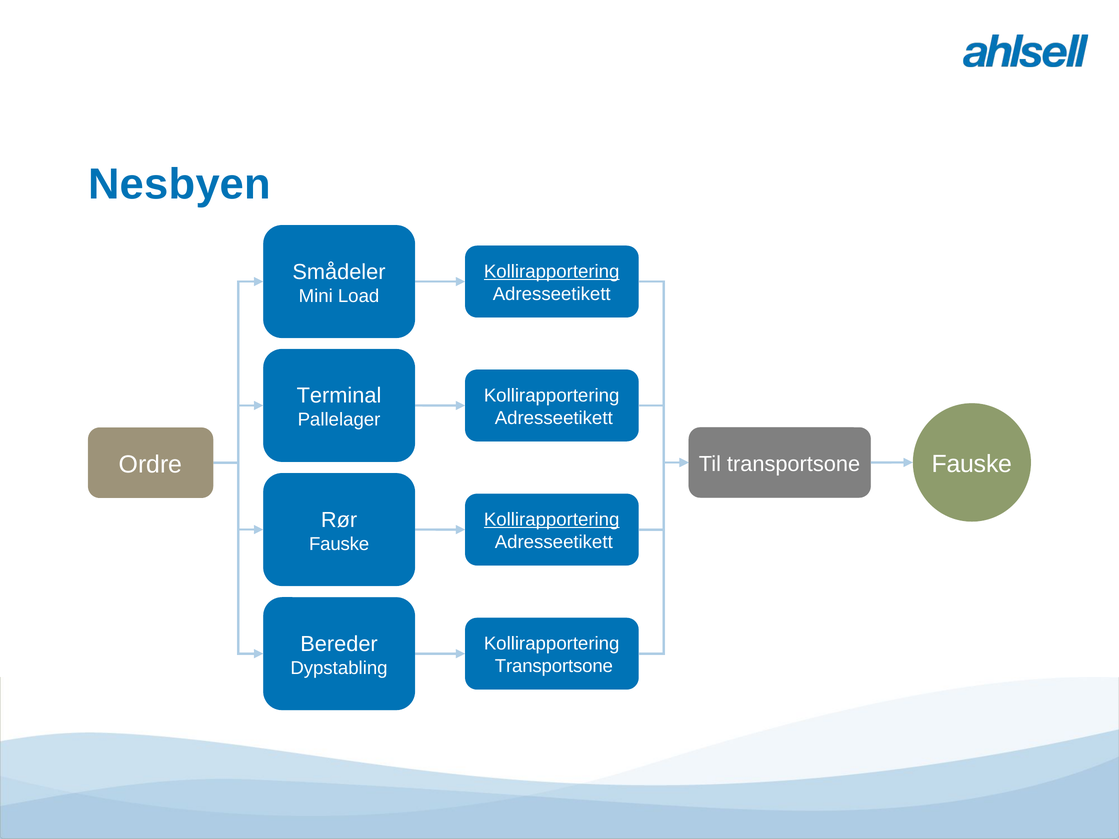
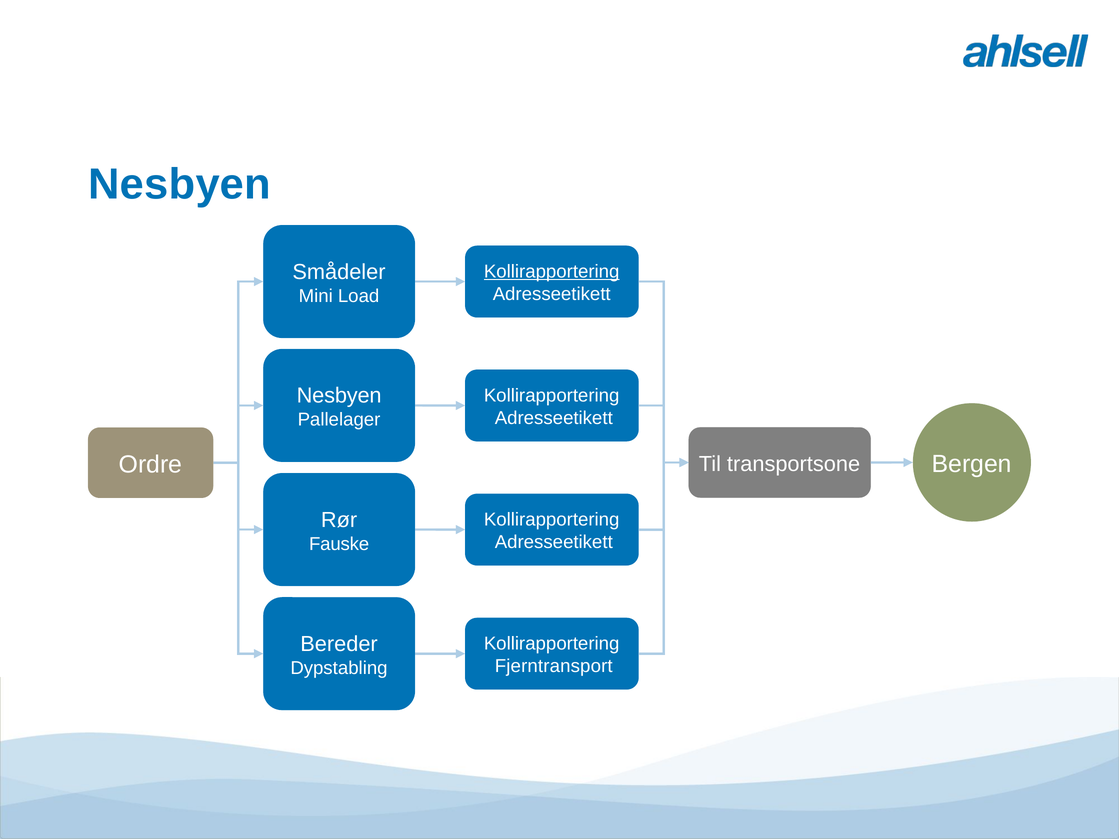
Terminal: Terminal -> Nesbyen (339, 396)
transportsone Fauske: Fauske -> Bergen (972, 464)
Kollirapportering underline: present -> none (552, 520)
Transportsone: Transportsone -> Fjerntransport (554, 666)
